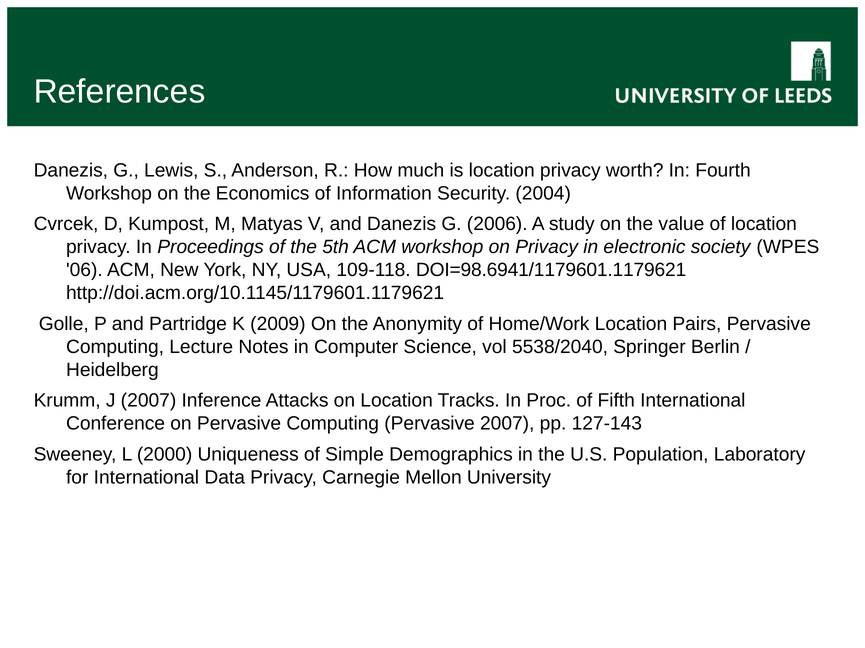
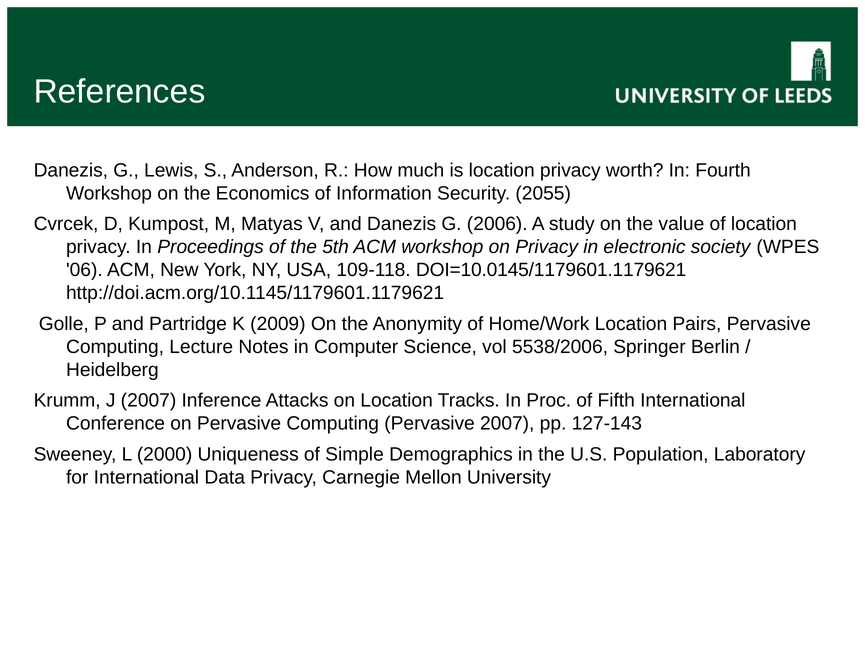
2004: 2004 -> 2055 (543, 193)
DOI=98.6941/1179601.1179621: DOI=98.6941/1179601.1179621 -> DOI=10.0145/1179601.1179621 (551, 270)
5538/2040: 5538/2040 -> 5538/2006 (560, 347)
